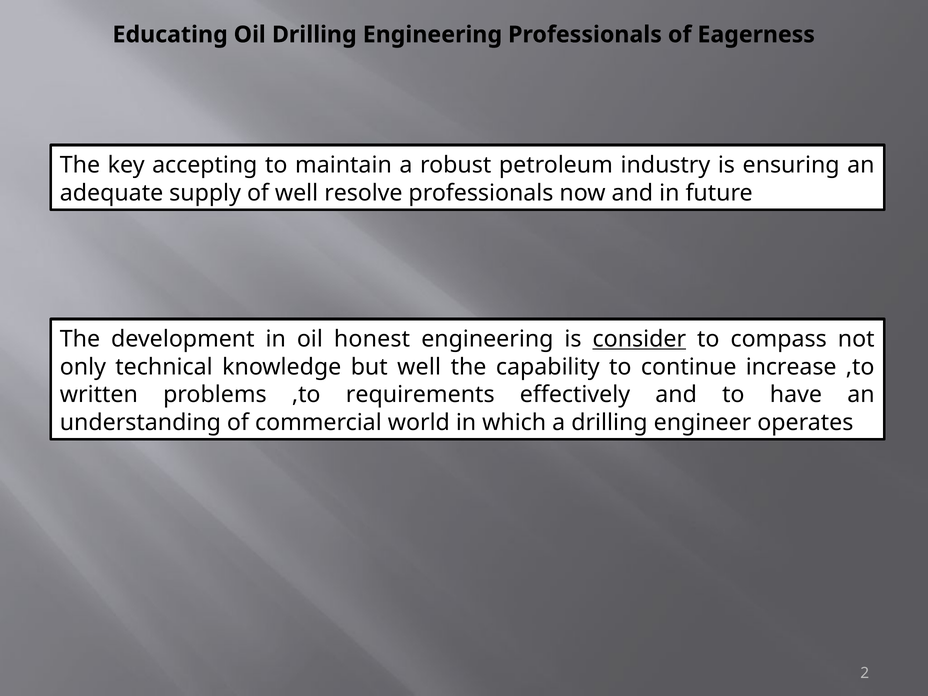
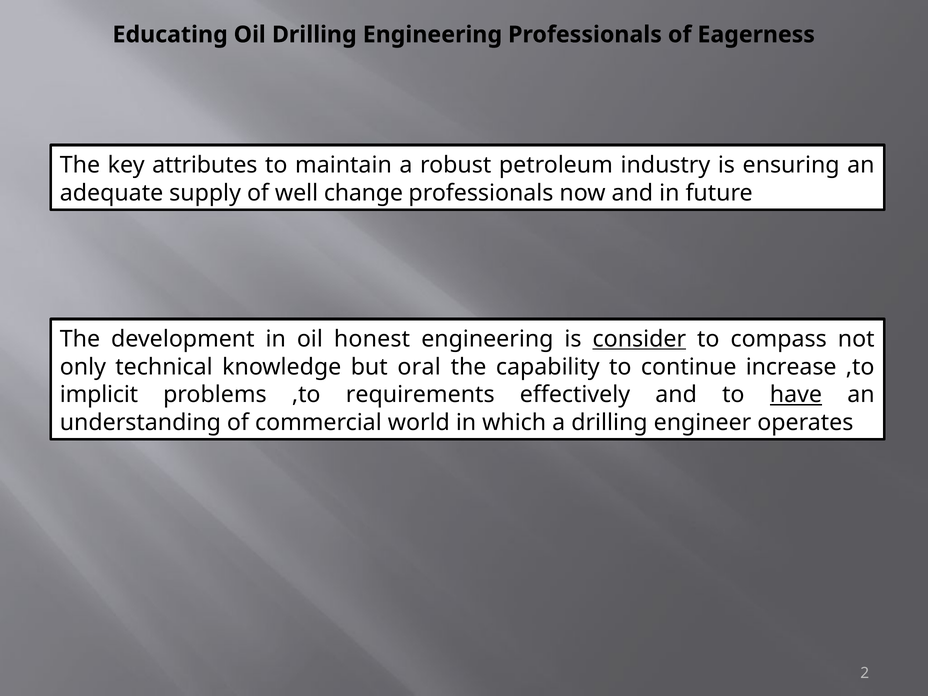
accepting: accepting -> attributes (205, 165)
resolve: resolve -> change (363, 193)
but well: well -> oral (419, 367)
written: written -> implicit (99, 395)
have underline: none -> present (796, 395)
